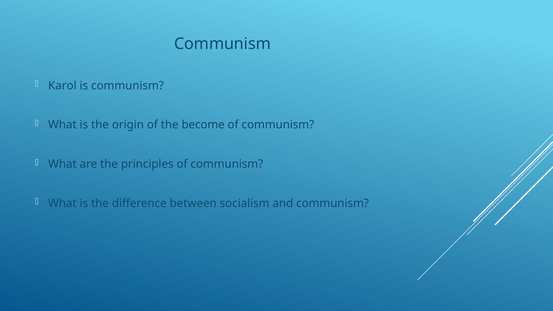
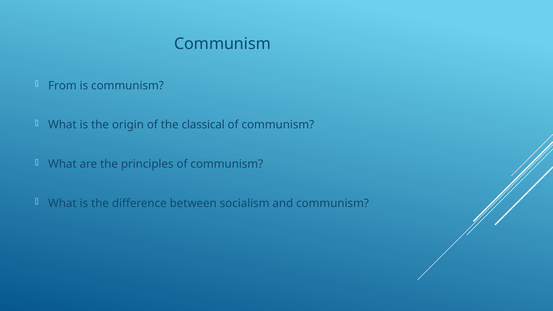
Karol: Karol -> From (62, 86)
become: become -> classical (203, 125)
